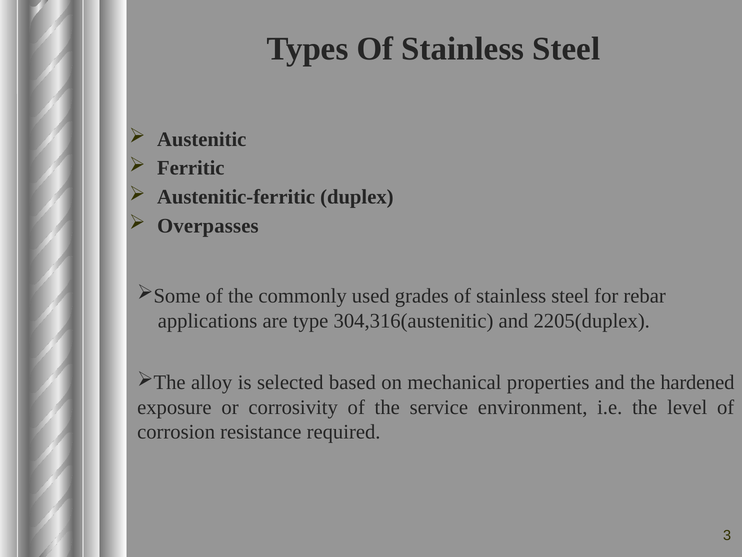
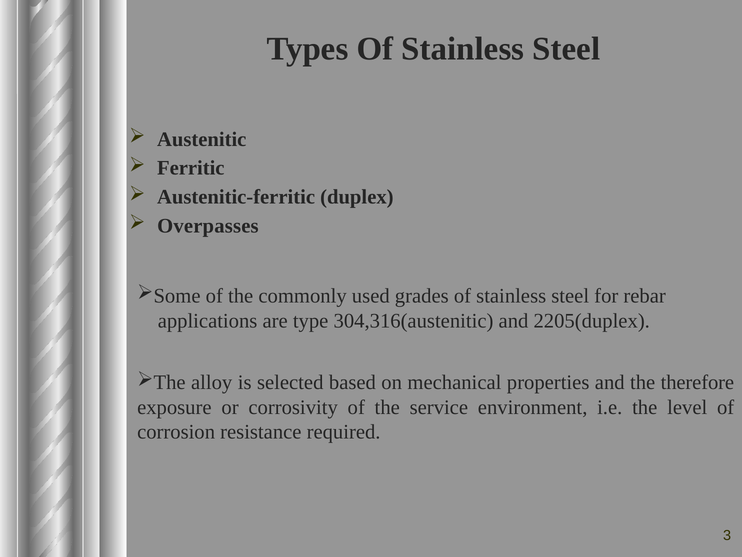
hardened: hardened -> therefore (697, 382)
